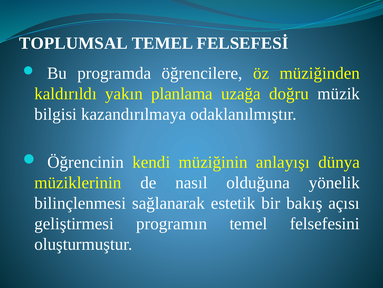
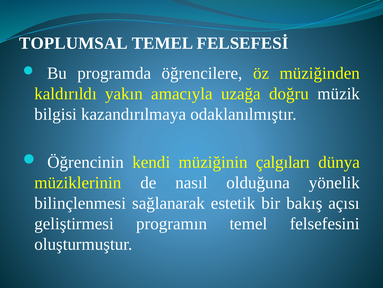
planlama: planlama -> amacıyla (182, 94)
anlayışı: anlayışı -> çalgıları (283, 162)
